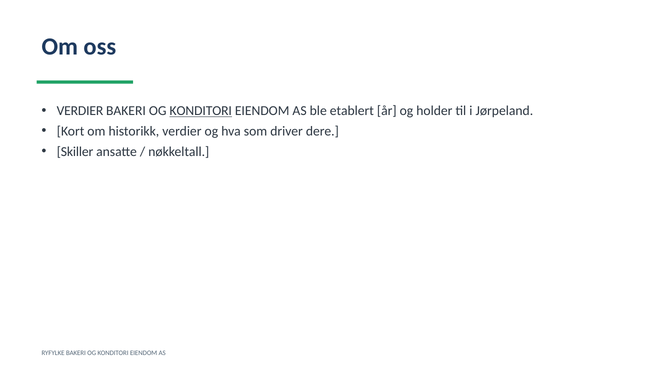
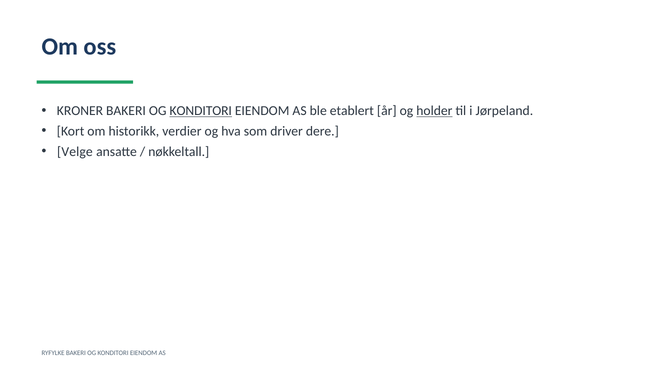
VERDIER: VERDIER -> KRONER (80, 111)
holder underline: none -> present (434, 111)
Skiller: Skiller -> Velge (75, 151)
